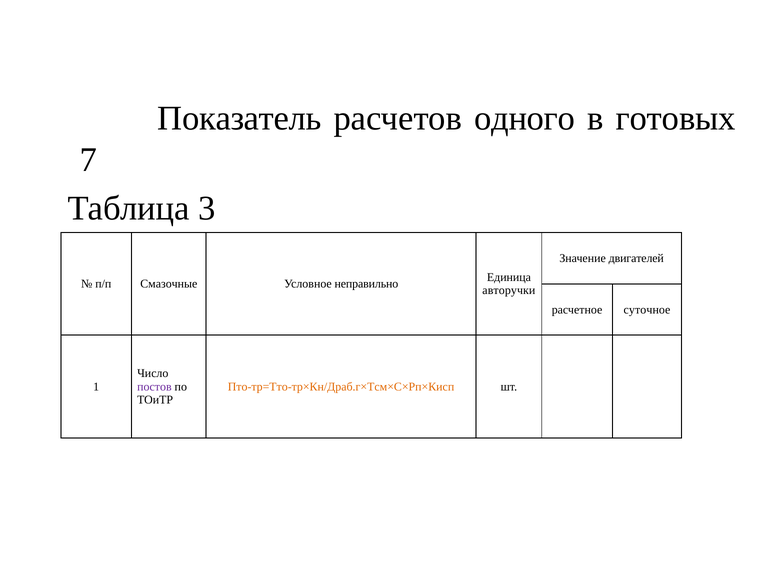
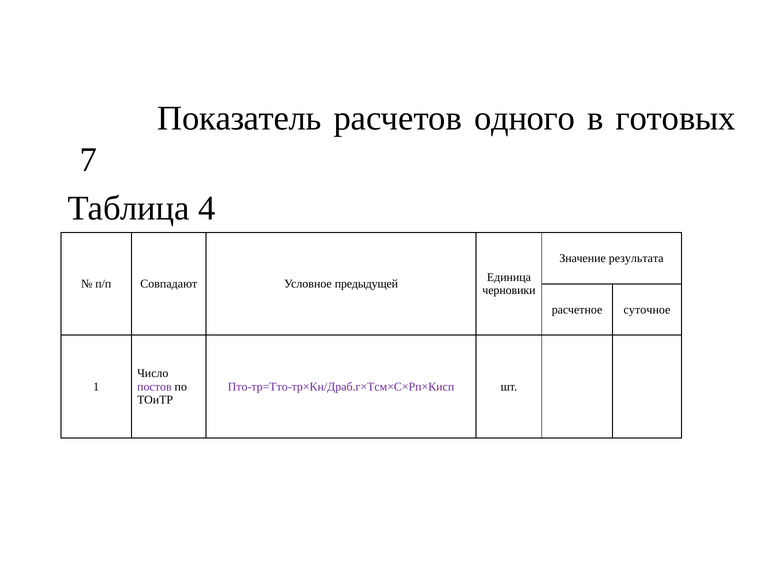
3: 3 -> 4 (207, 208)
двигателей: двигателей -> результата (636, 258)
Смазочные: Смазочные -> Совпадают (169, 284)
неправильно: неправильно -> предыдущей (366, 284)
авторучки: авторучки -> черновики (509, 291)
Пто-тр=Тто-тр×Кн/Драб.г×Тсм×С×Рп×Кисп colour: orange -> purple (341, 387)
